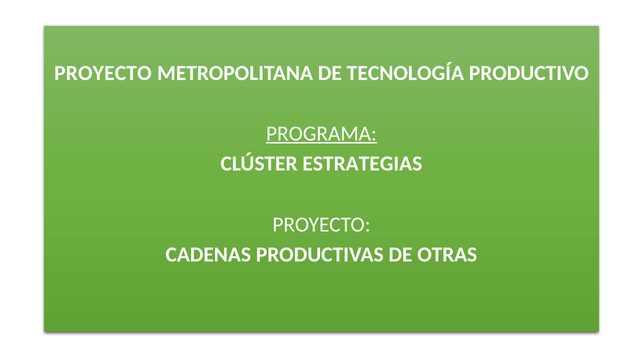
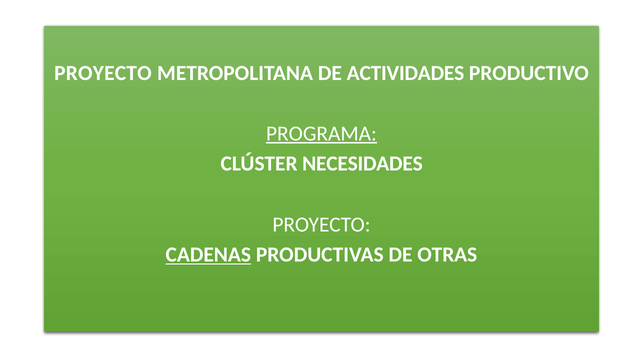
TECNOLOGÍA: TECNOLOGÍA -> ACTIVIDADES (406, 73)
ESTRATEGIAS: ESTRATEGIAS -> NECESIDADES (362, 164)
CADENAS underline: none -> present (208, 255)
